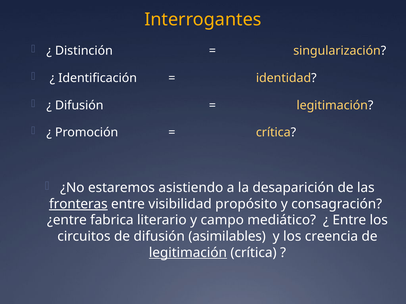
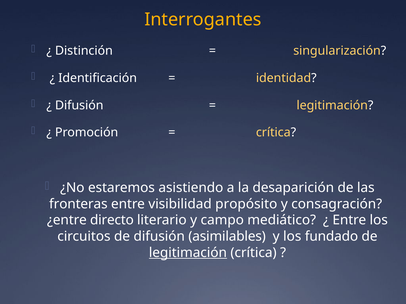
fronteras underline: present -> none (78, 204)
fabrica: fabrica -> directo (112, 221)
creencia: creencia -> fundado (332, 237)
